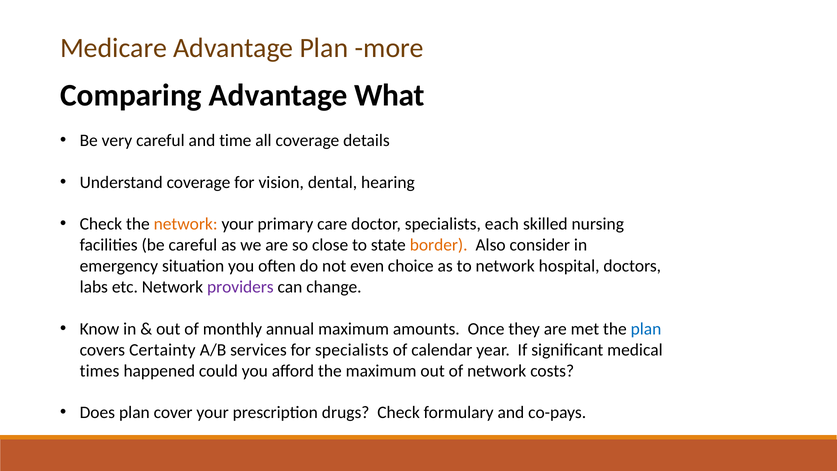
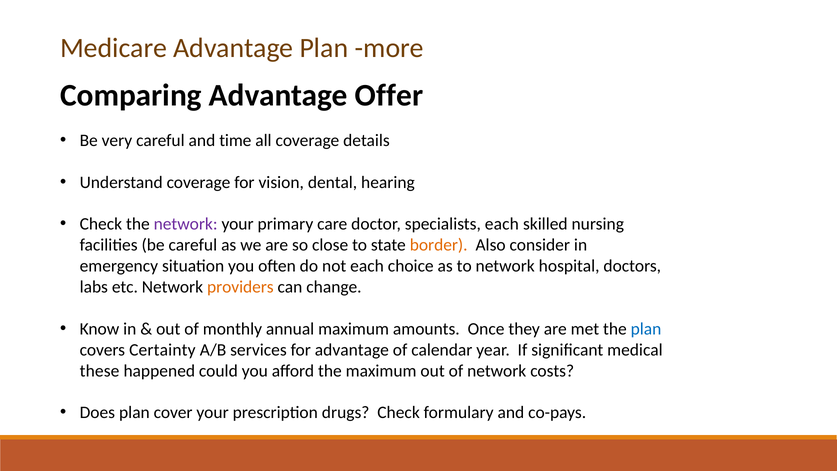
What: What -> Offer (389, 95)
network colour: orange -> purple (186, 224)
not even: even -> each (367, 266)
providers colour: purple -> orange (240, 287)
for specialists: specialists -> advantage (352, 350)
times: times -> these (100, 371)
